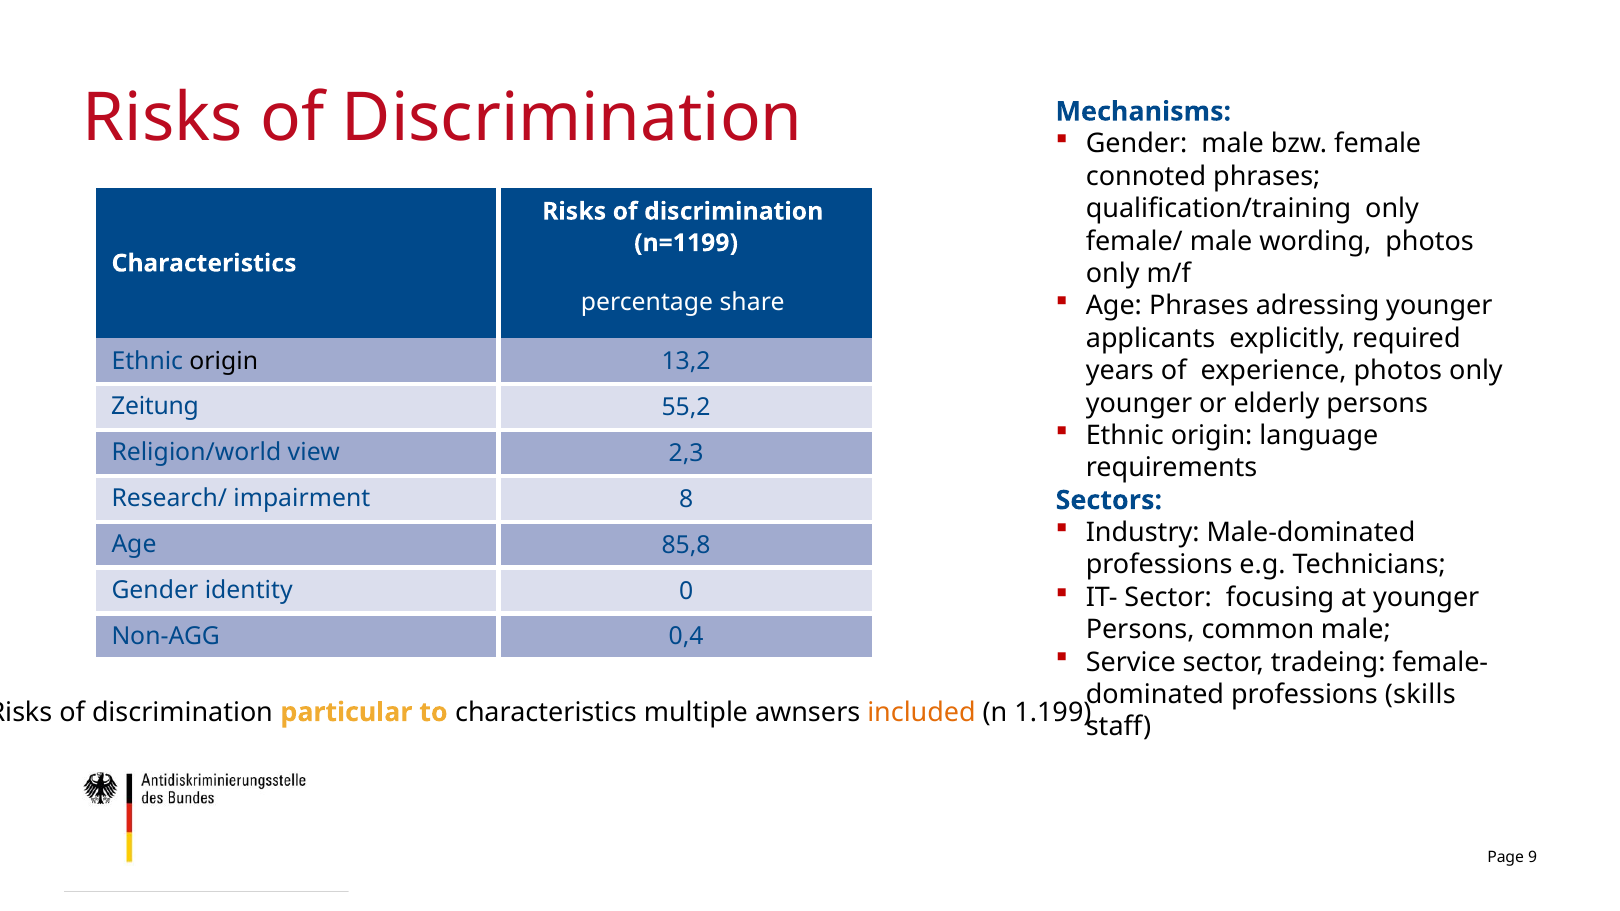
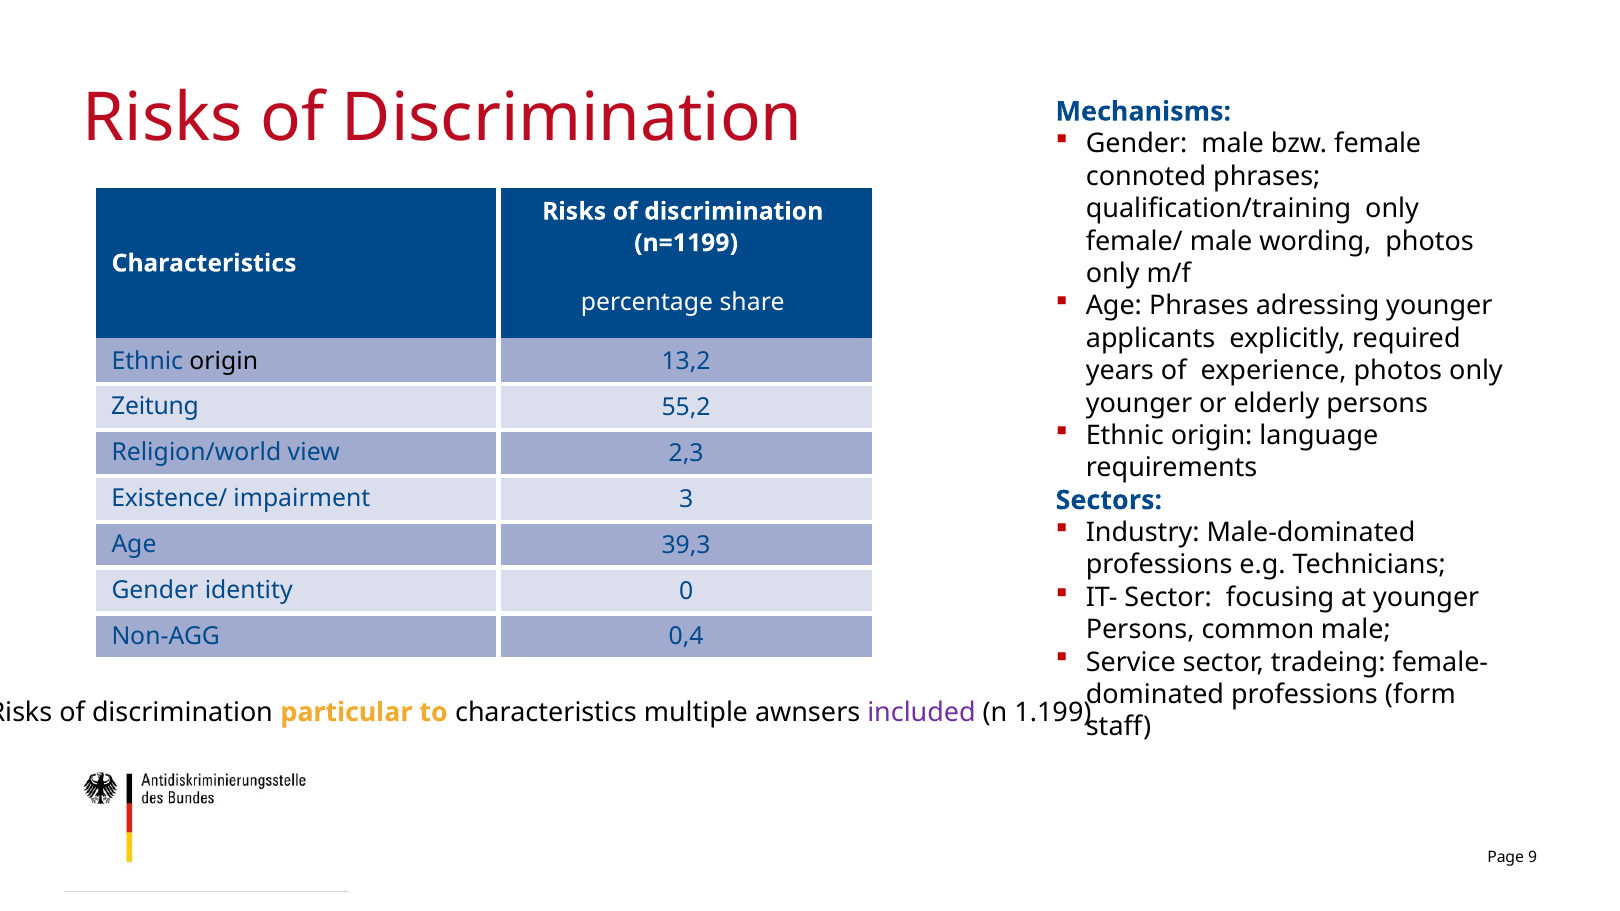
Research/: Research/ -> Existence/ (169, 499)
8: 8 -> 3 (686, 499)
85,8: 85,8 -> 39,3 (686, 545)
skills: skills -> form (1420, 695)
included colour: orange -> purple (922, 712)
